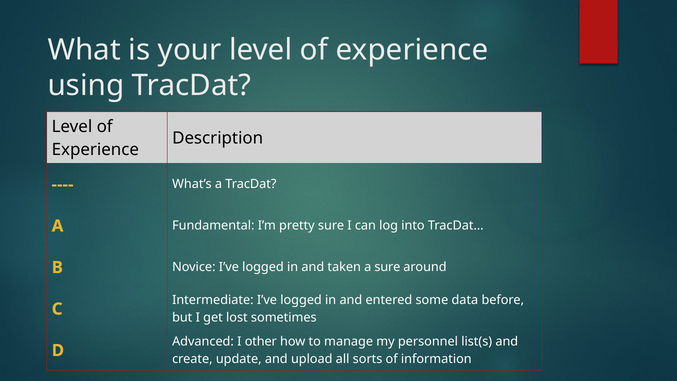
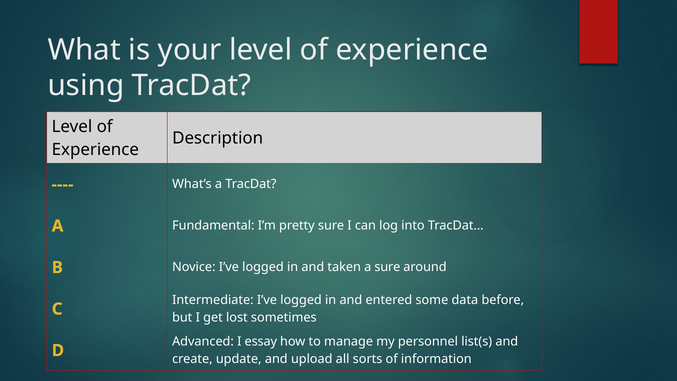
other: other -> essay (261, 341)
